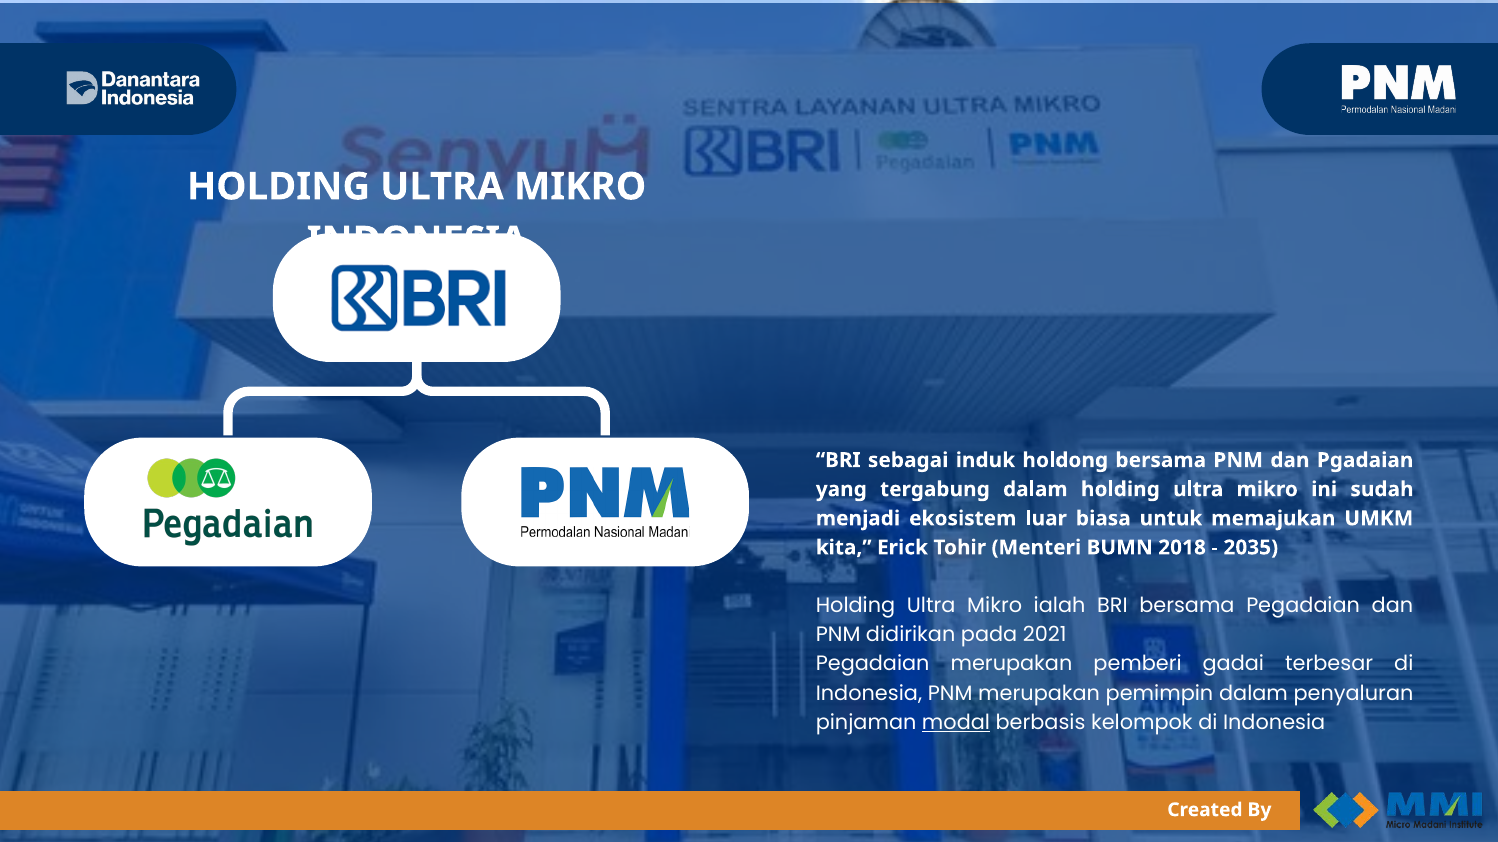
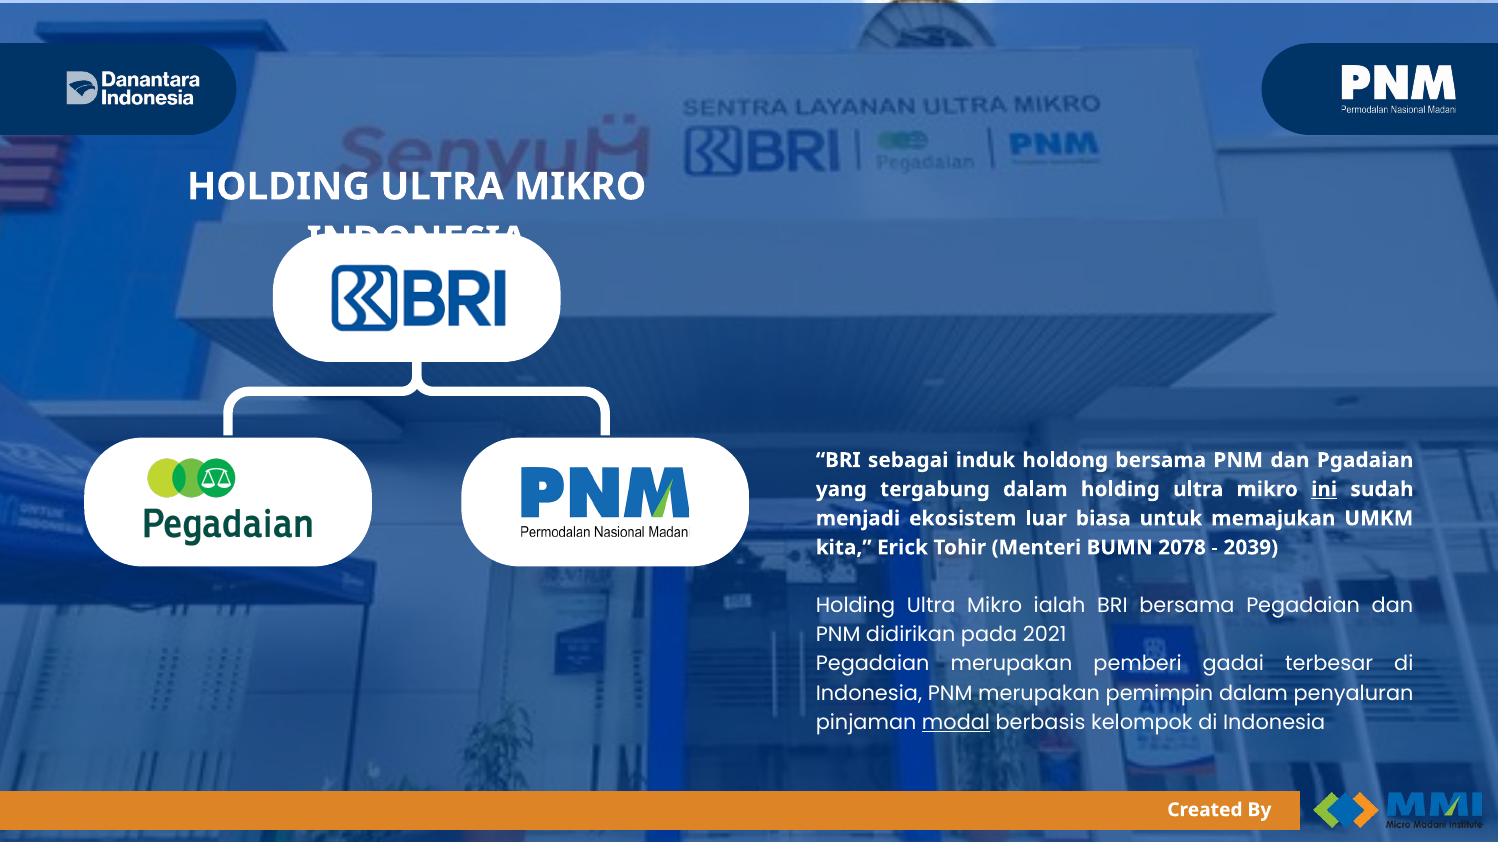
ini underline: none -> present (1324, 490)
2018: 2018 -> 2078 (1182, 548)
2035: 2035 -> 2039 (1251, 548)
